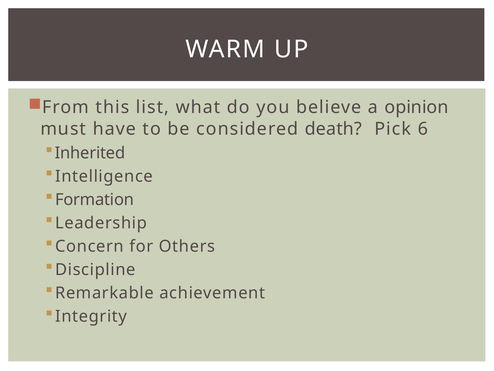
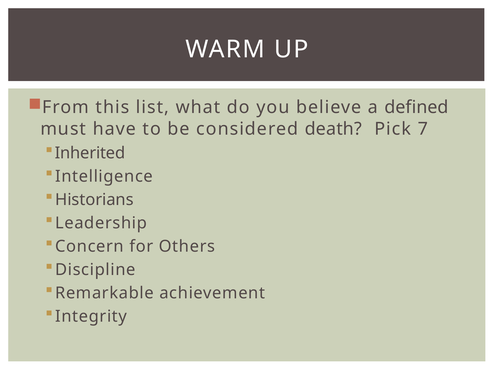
opinion: opinion -> defined (417, 107)
6: 6 -> 7 (423, 129)
Formation: Formation -> Historians (94, 199)
